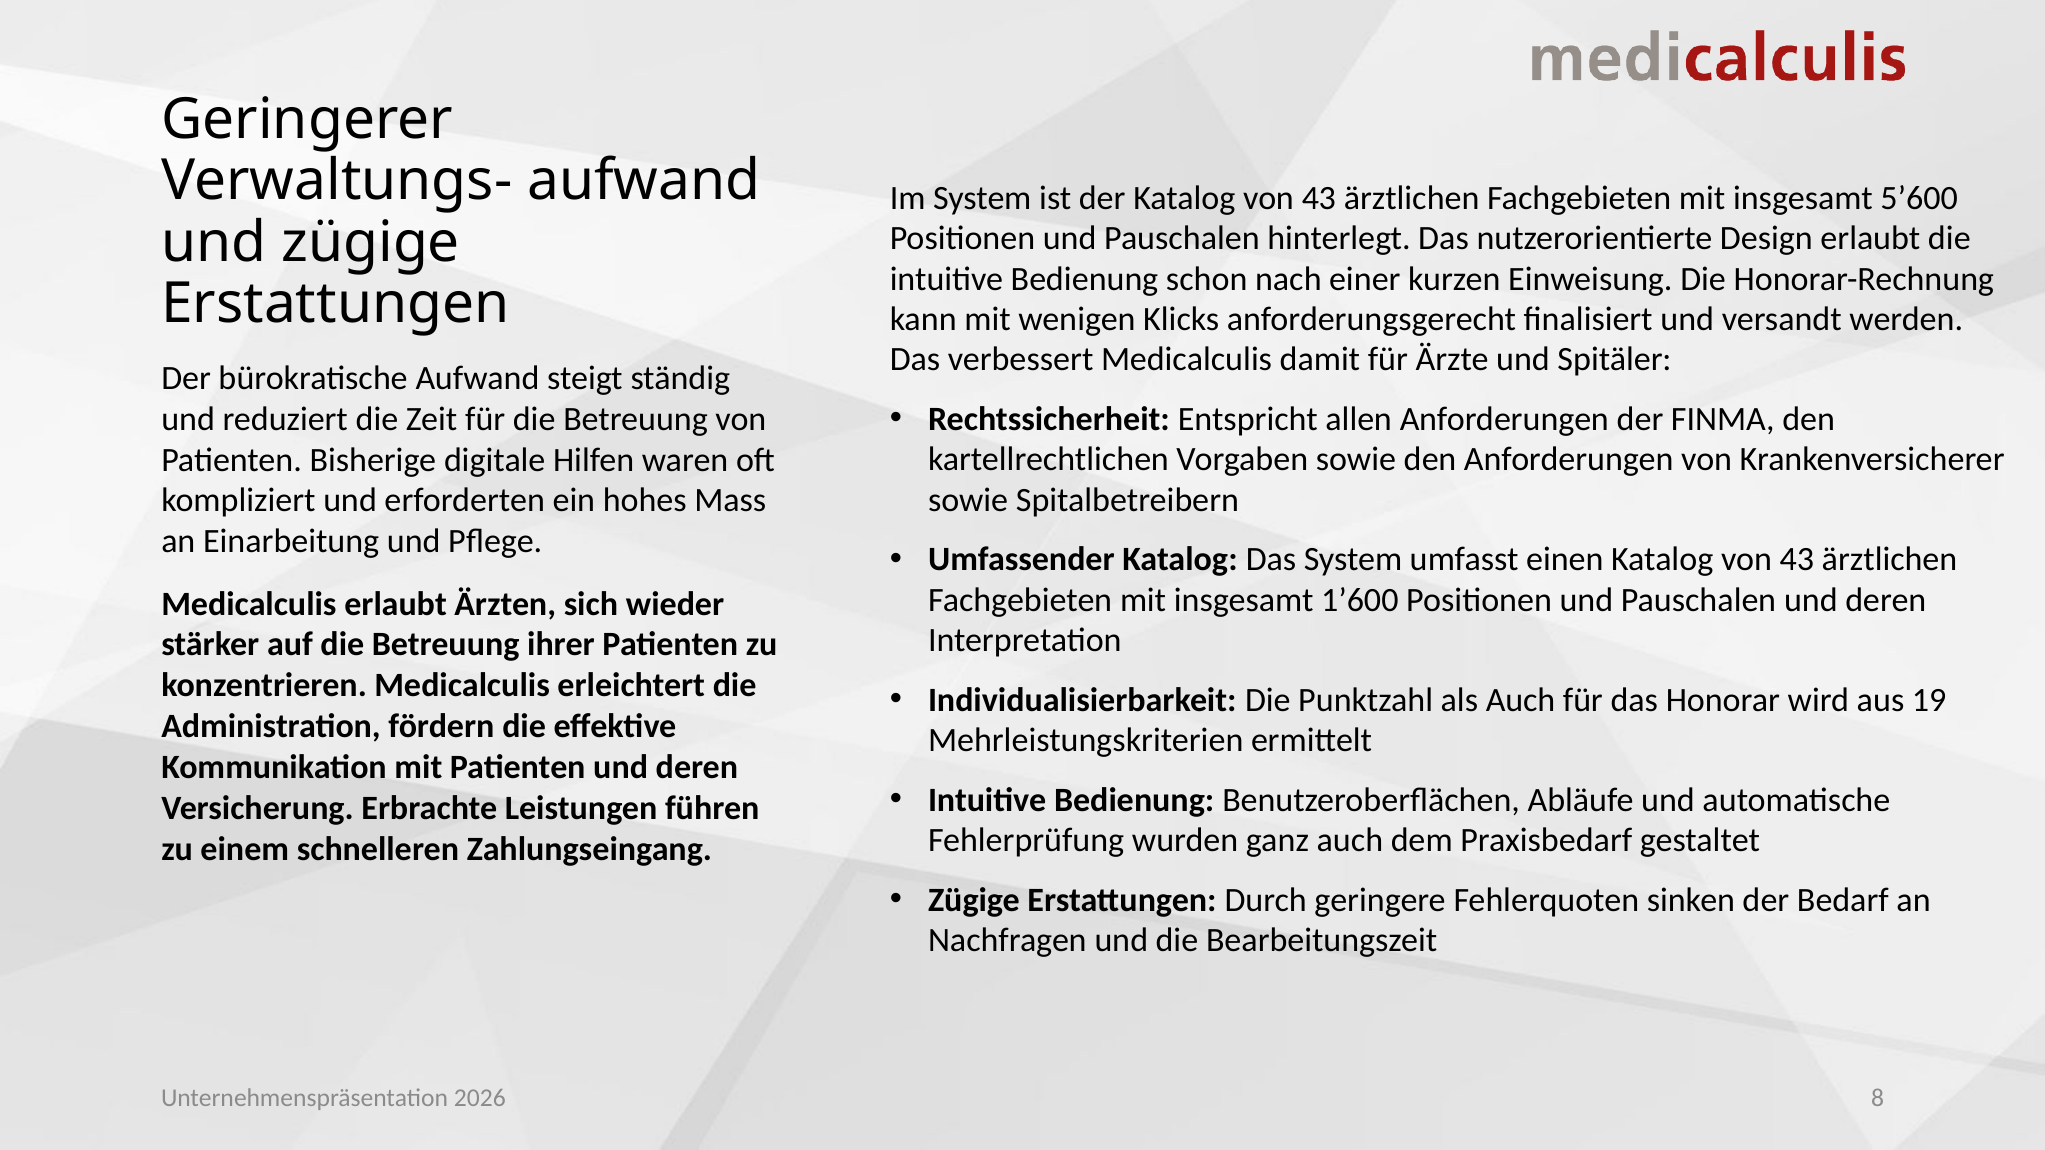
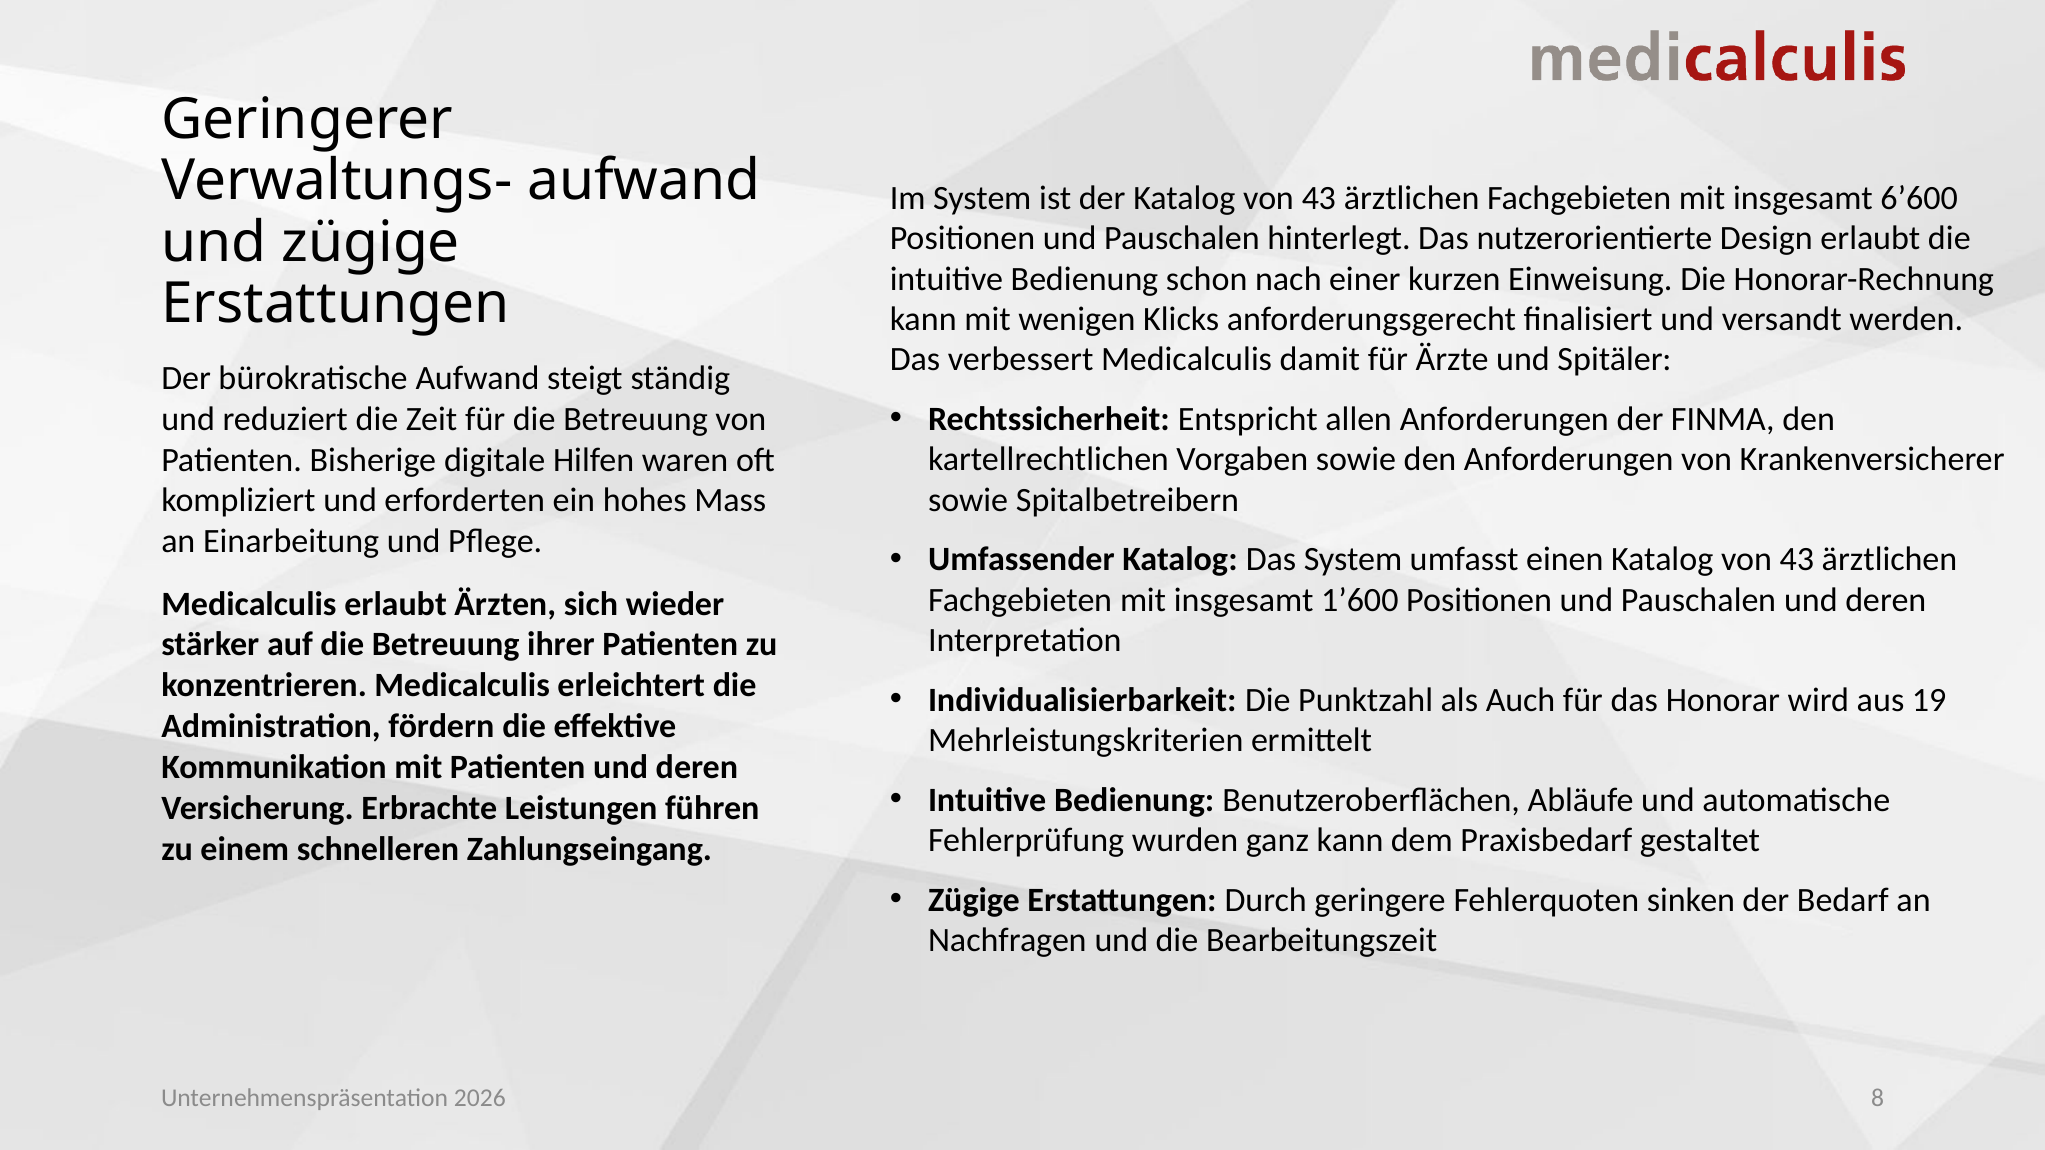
5’600: 5’600 -> 6’600 (1919, 198)
ganz auch: auch -> kann (1350, 841)
